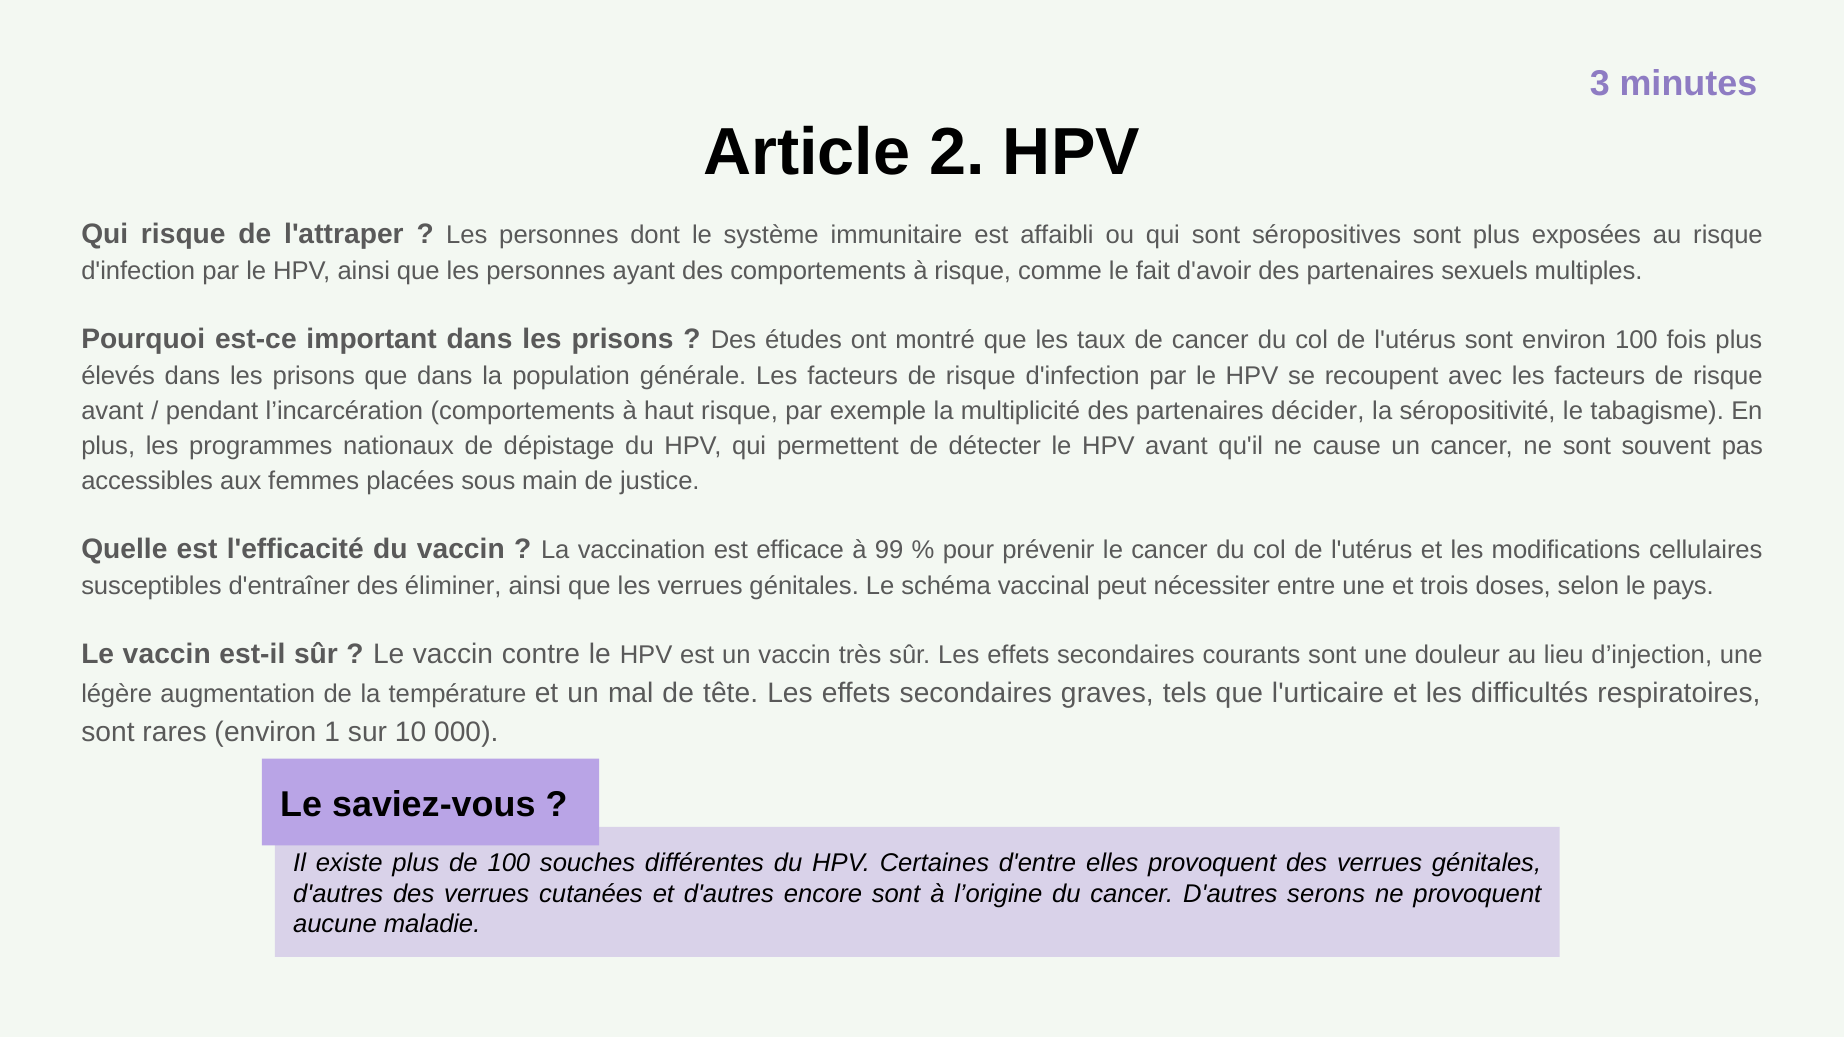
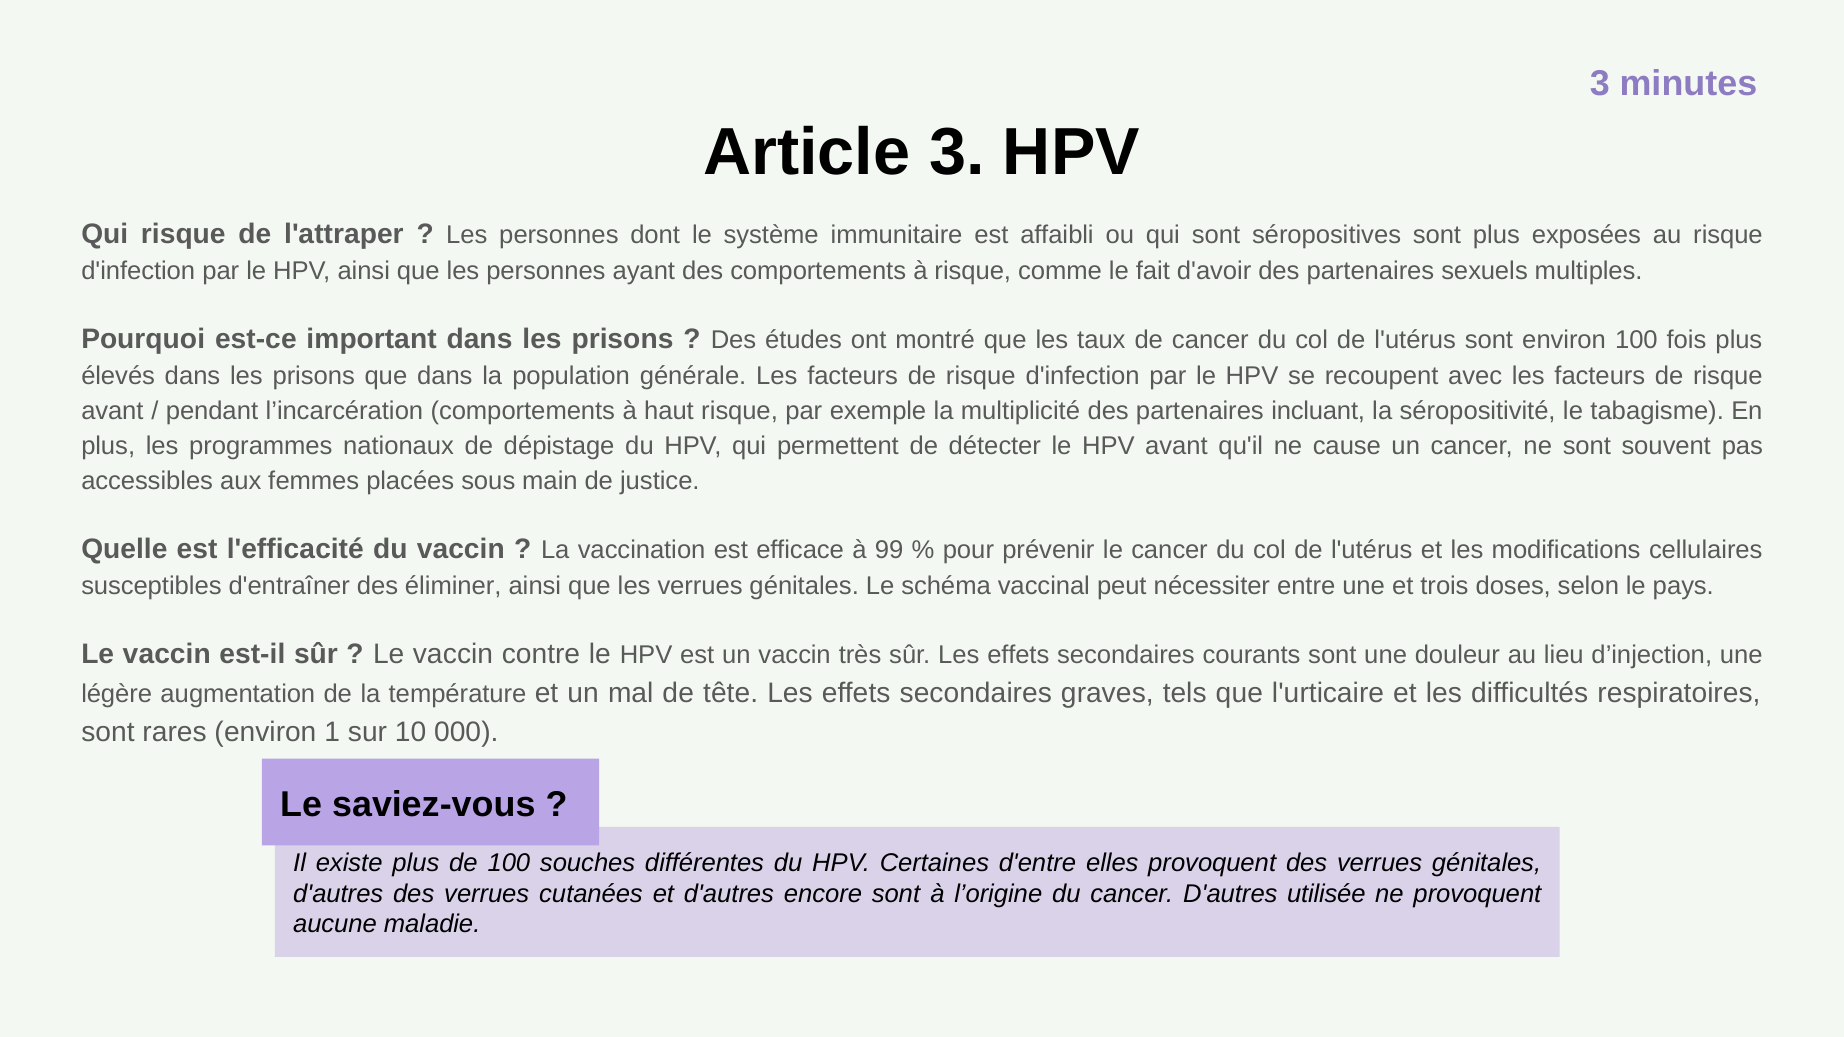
Article 2: 2 -> 3 (957, 153)
décider: décider -> incluant (1318, 411)
serons: serons -> utilisée (1326, 894)
